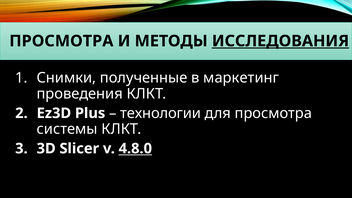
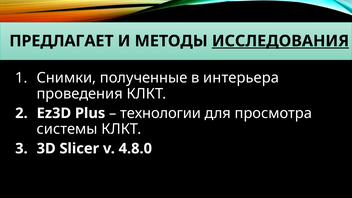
ПРОСМОТРА: ПРОСМОТРА -> ПРЕДЛАГАЕТ (61, 41)
маркетинг: маркетинг -> интерьера (241, 78)
4.8.0 underline: present -> none (135, 149)
